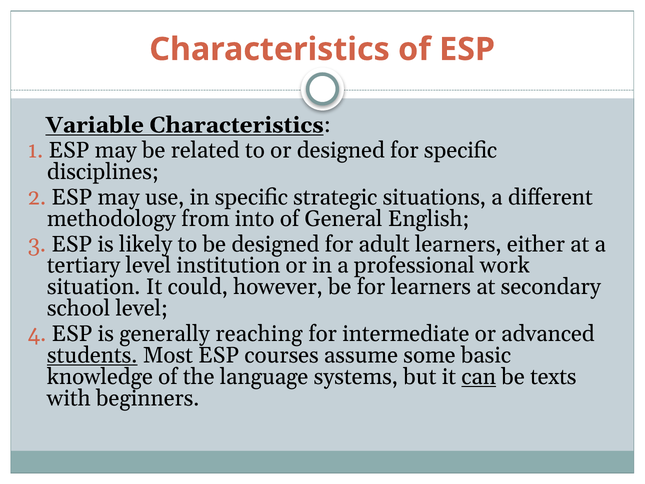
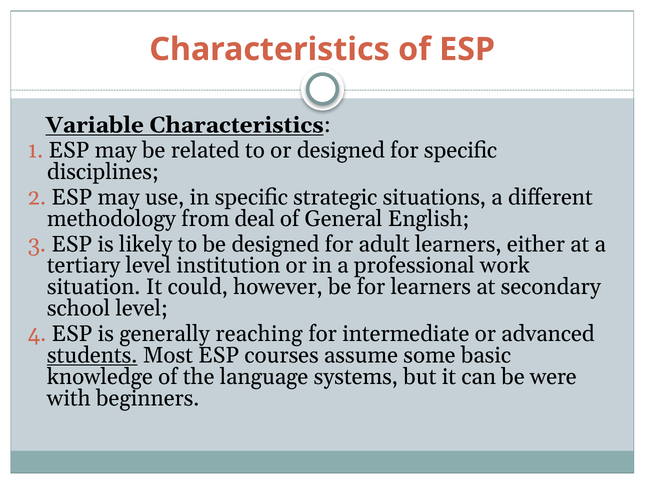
into: into -> deal (255, 219)
can underline: present -> none (479, 377)
texts: texts -> were (553, 377)
